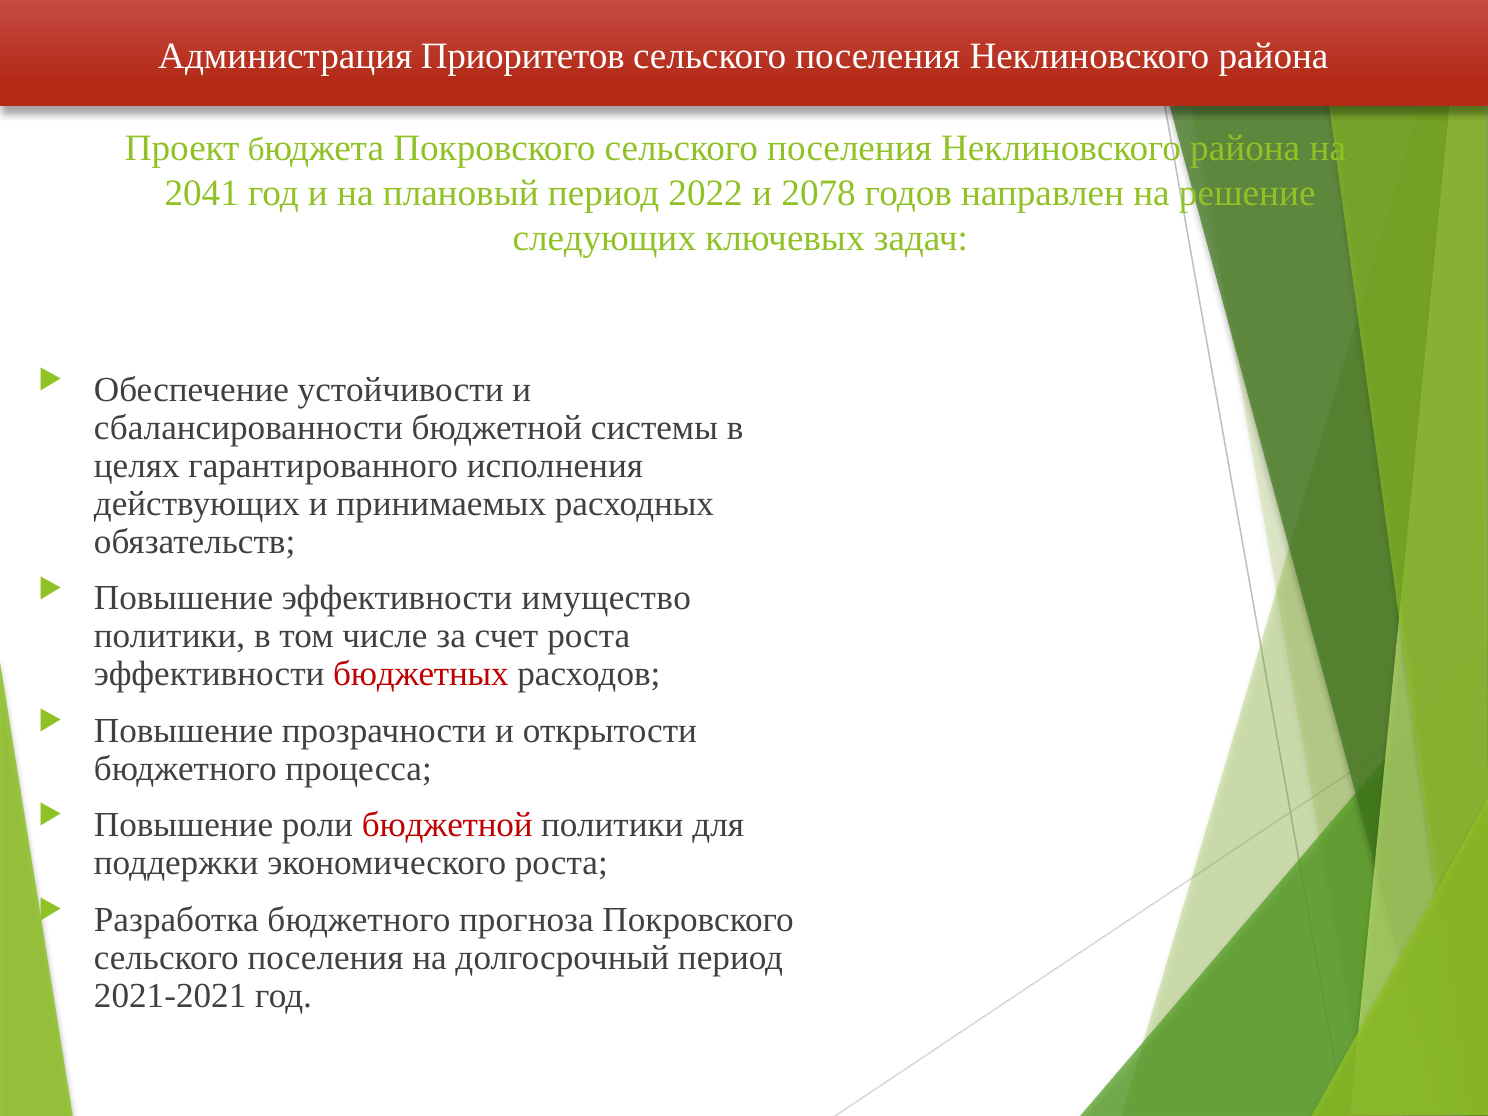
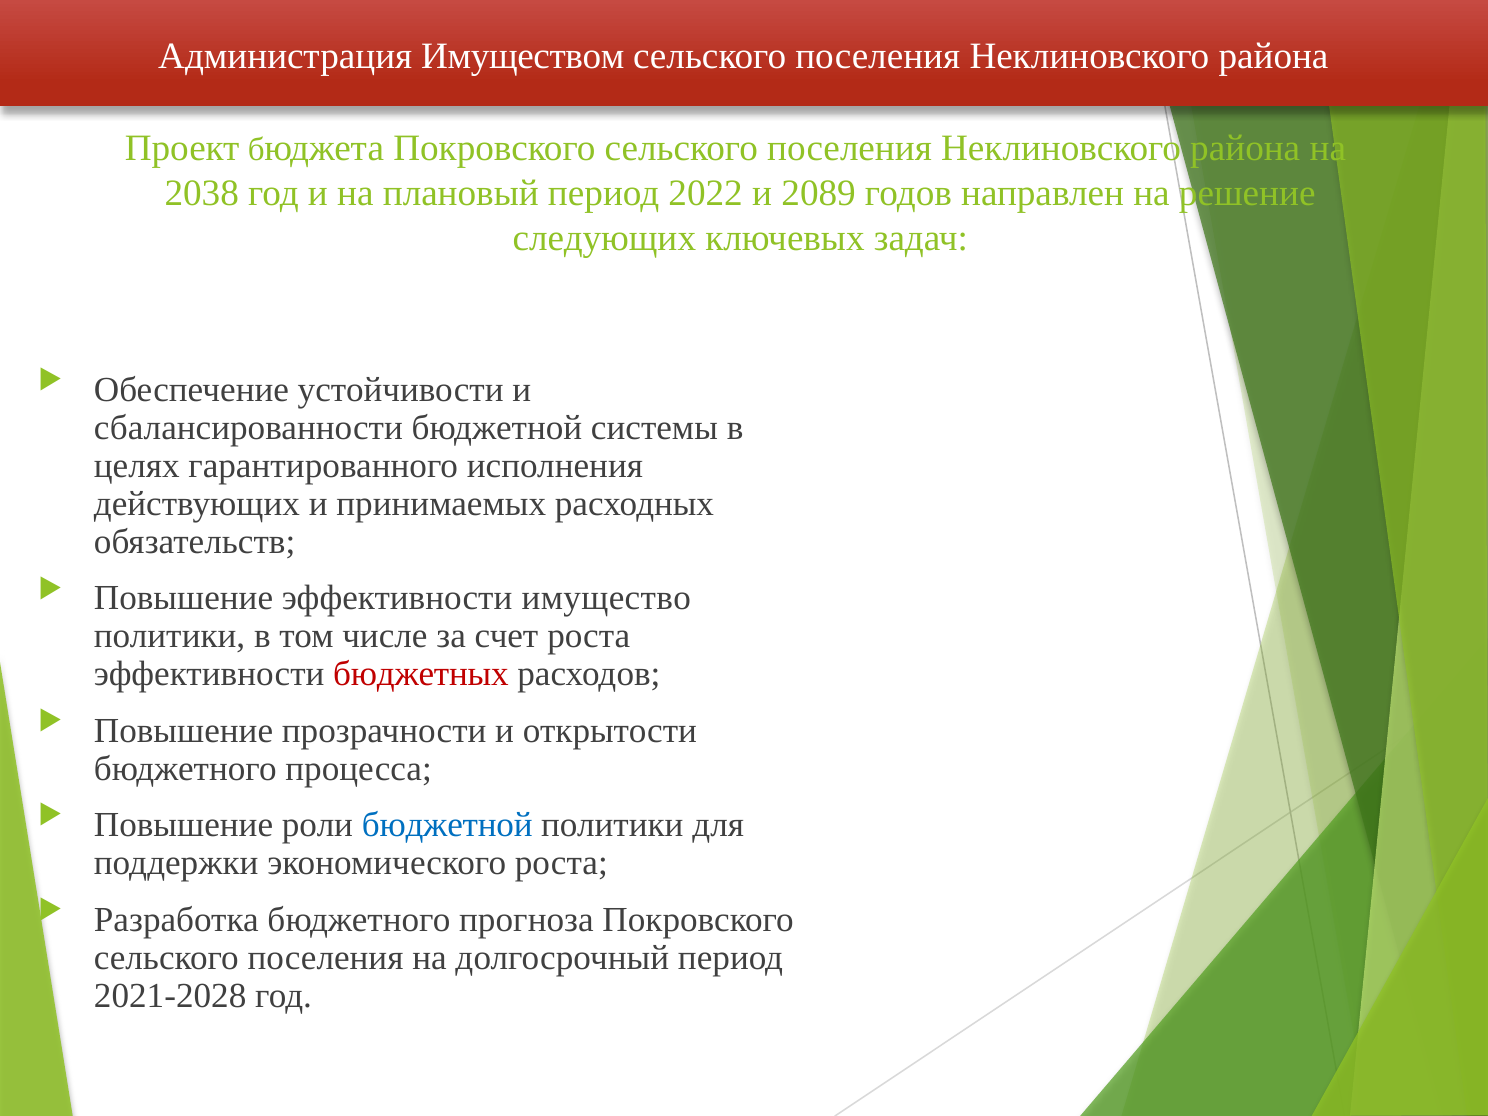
Приоритетов: Приоритетов -> Имуществом (523, 56)
2041: 2041 -> 2038 (202, 193)
2078: 2078 -> 2089 (819, 193)
бюджетной colour: red -> blue (447, 825)
2021-2021: 2021-2021 -> 2021-2028 (170, 996)
